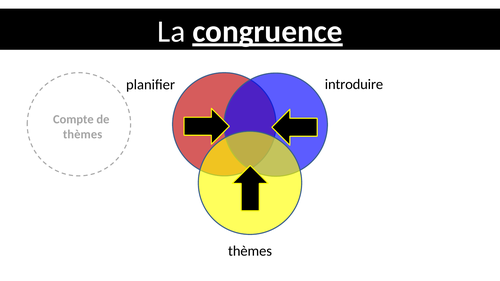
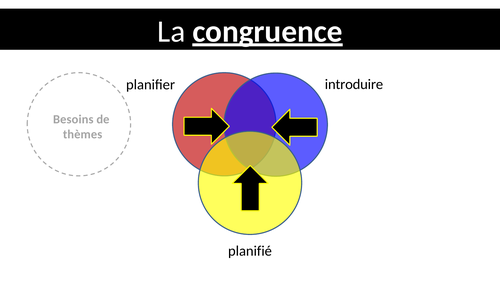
Compte: Compte -> Besoins (73, 120)
thèmes: thèmes -> planifié (250, 251)
